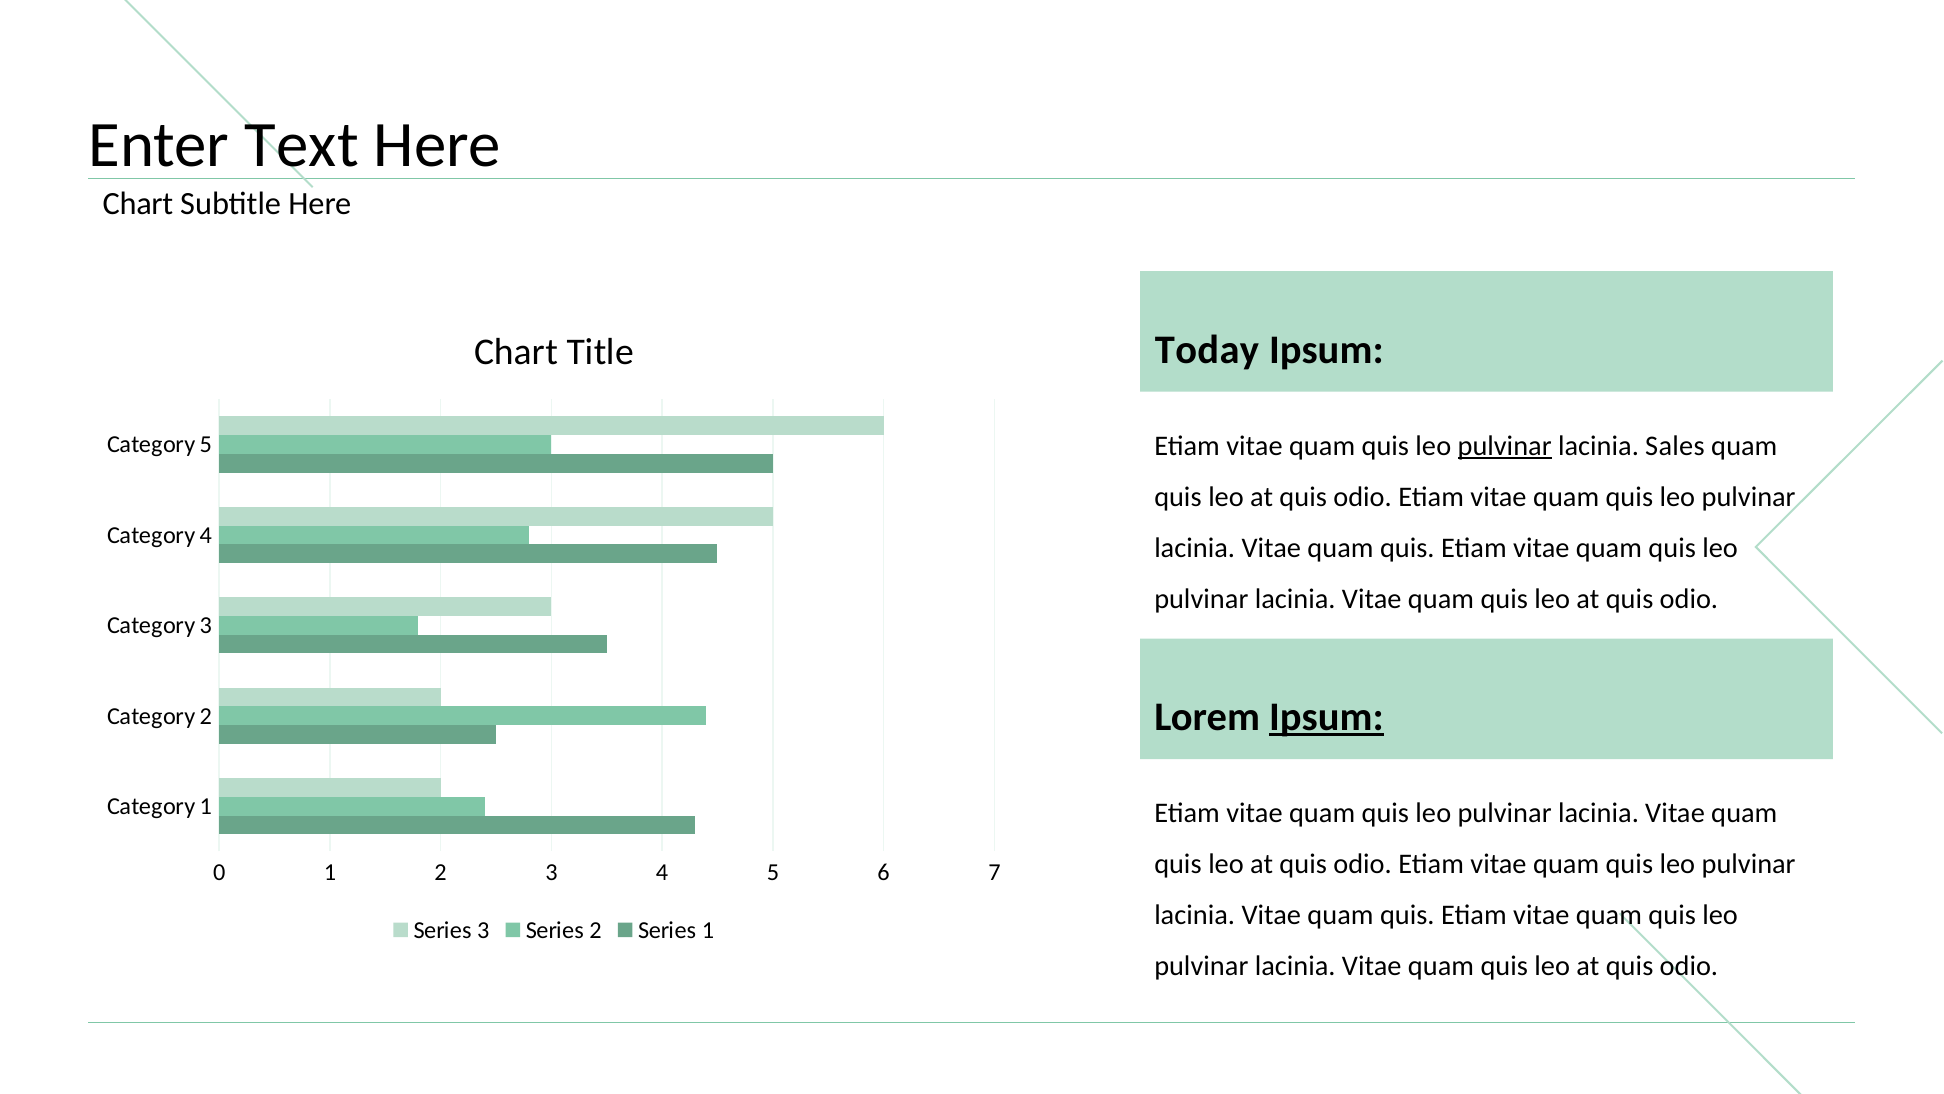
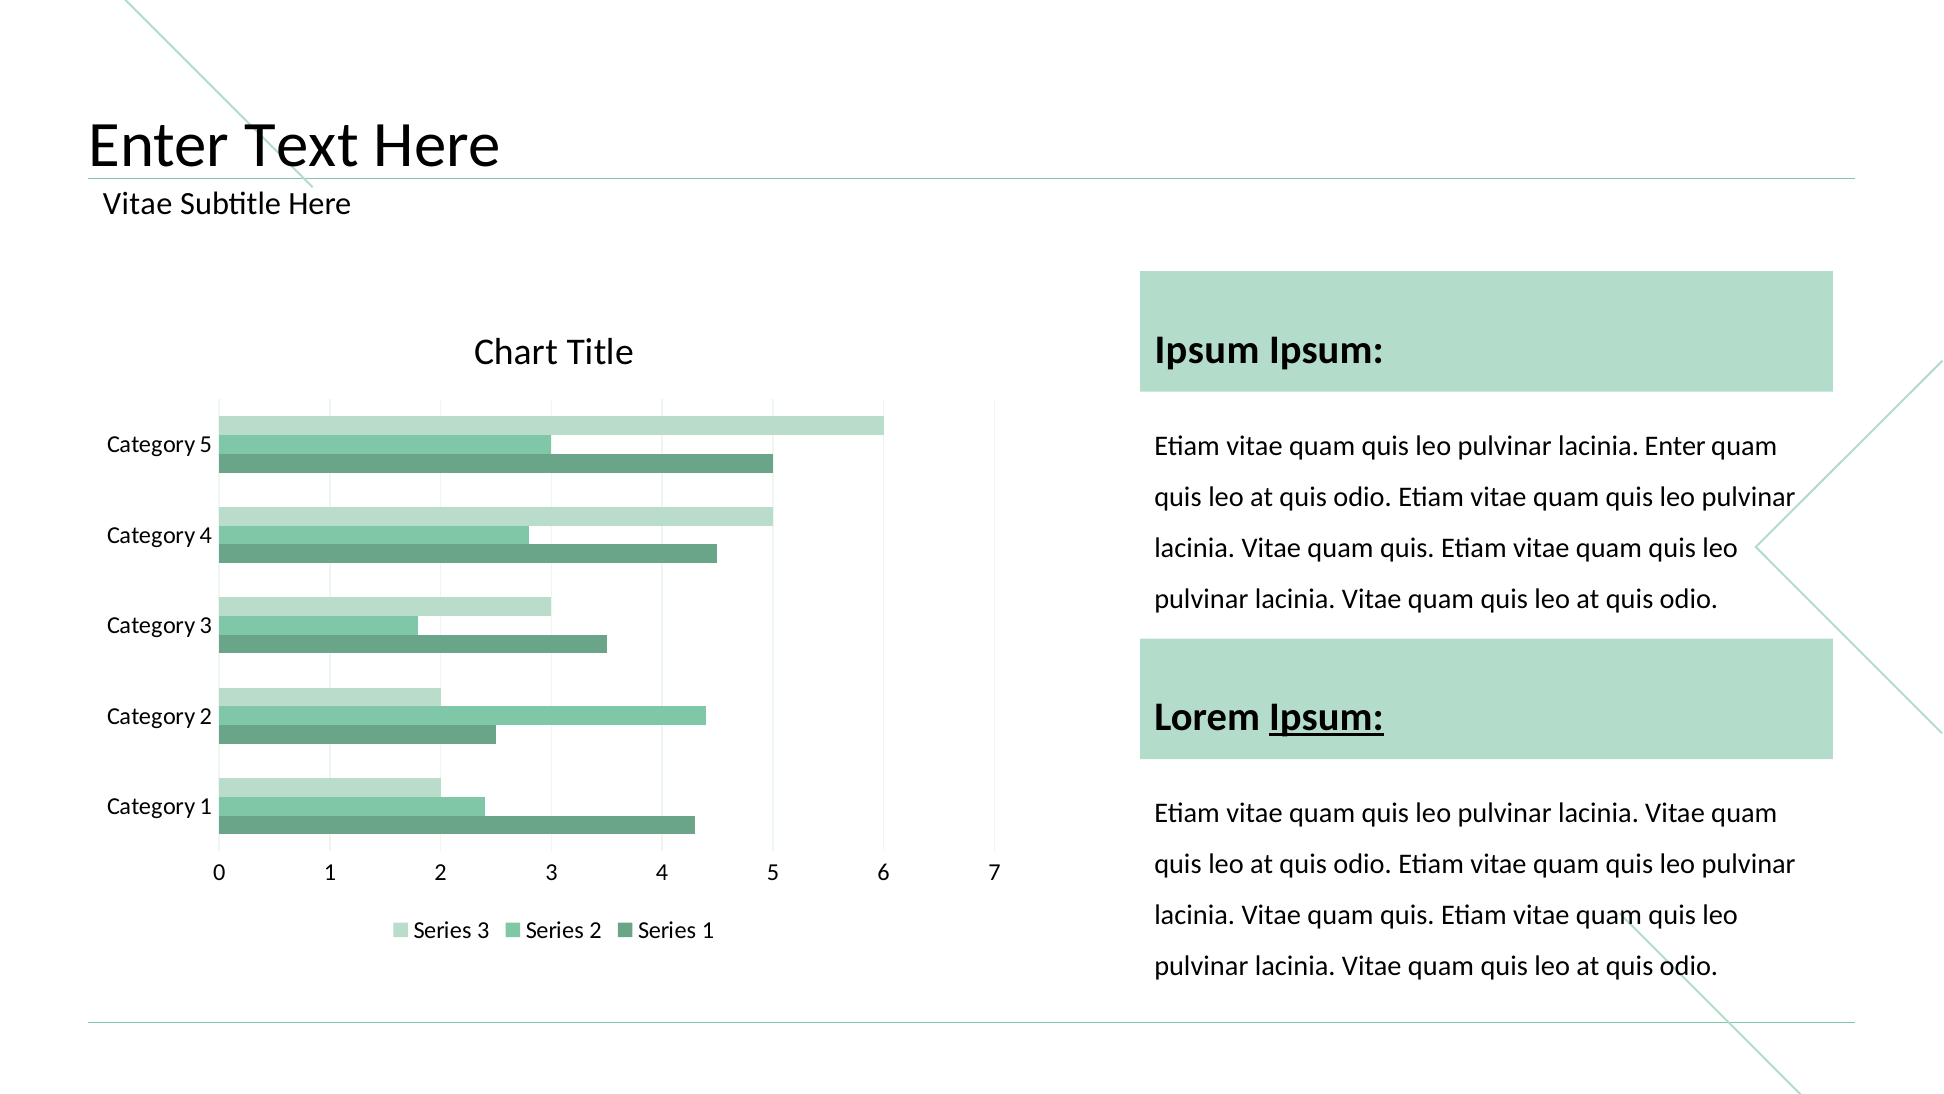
Chart: Chart -> Vitae (138, 204)
Today: Today -> Ipsum (1207, 350)
pulvinar underline: present -> none (1505, 446)
lacinia Sales: Sales -> Enter (1675, 446)
